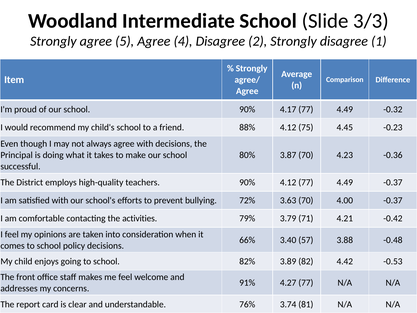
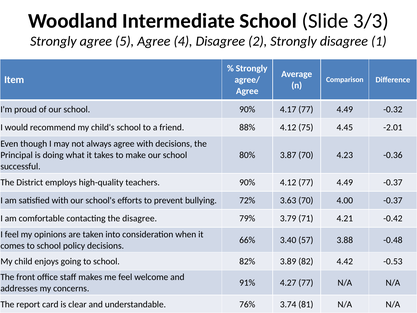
-0.23: -0.23 -> -2.01 (393, 127)
the activities: activities -> disagree (140, 218)
